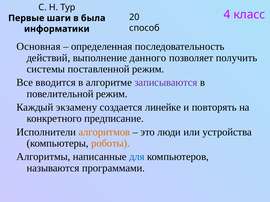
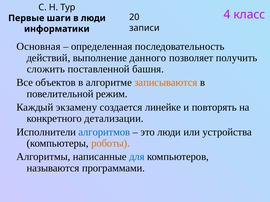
в была: была -> люди (93, 18)
способ: способ -> записи (144, 28)
системы: системы -> сложить (46, 69)
поставленной режим: режим -> башня (148, 69)
вводится: вводится -> объектов (56, 83)
записываются colour: purple -> orange (166, 83)
предписание: предписание -> детализации (114, 119)
алгоритмов colour: orange -> blue (104, 132)
